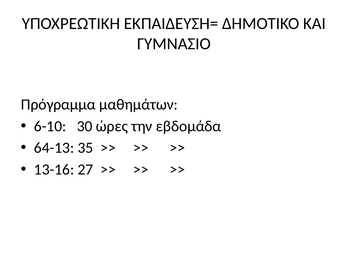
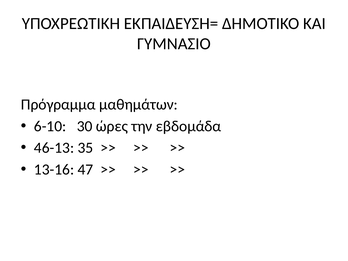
64-13: 64-13 -> 46-13 (54, 148)
27: 27 -> 47 (85, 170)
